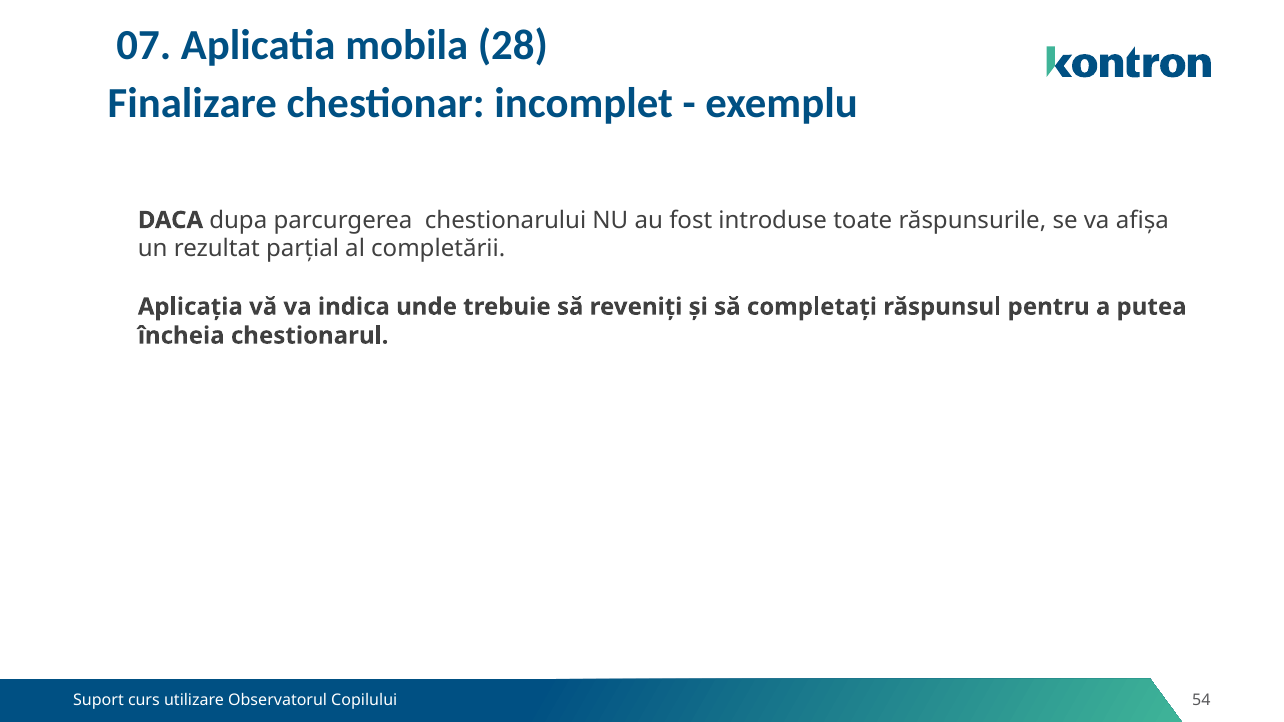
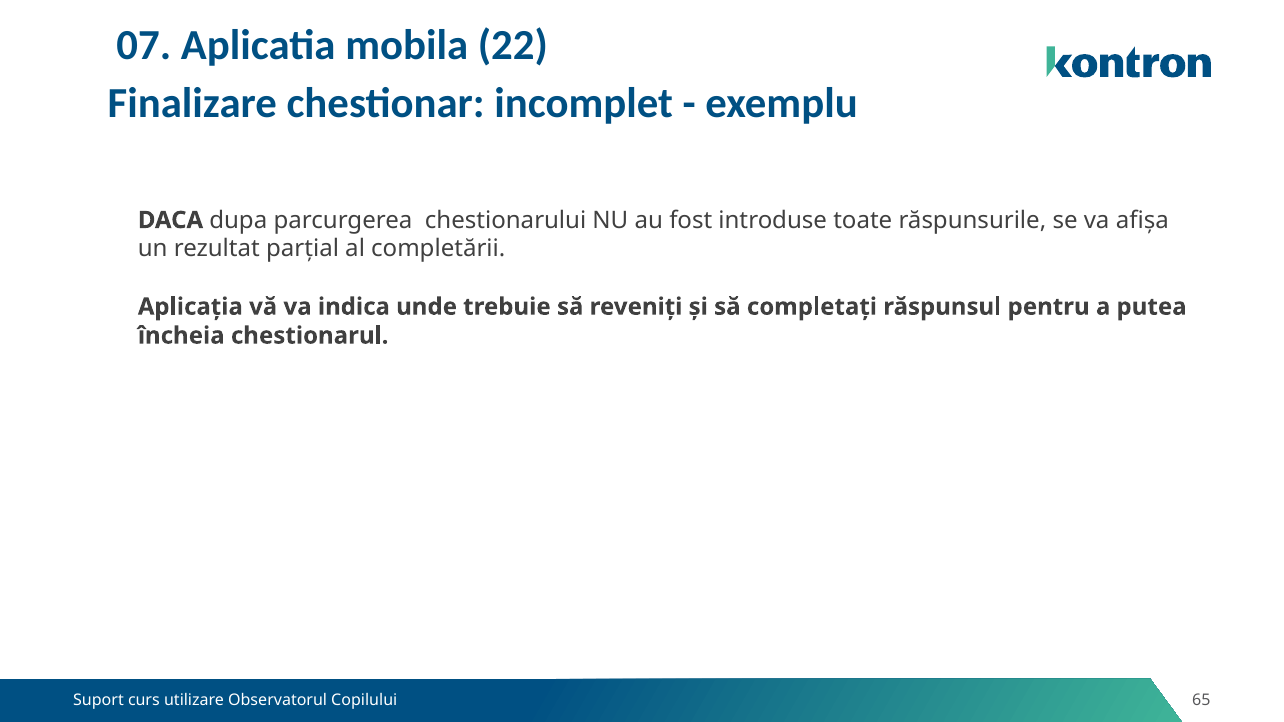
28: 28 -> 22 (513, 45)
54: 54 -> 65 (1201, 701)
